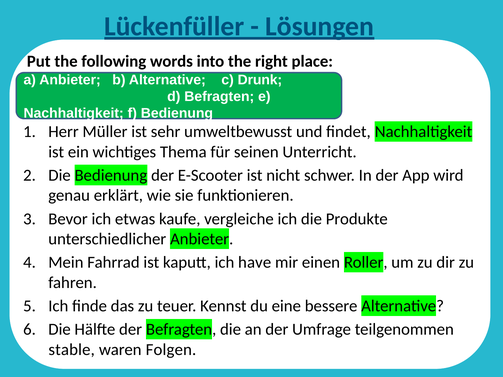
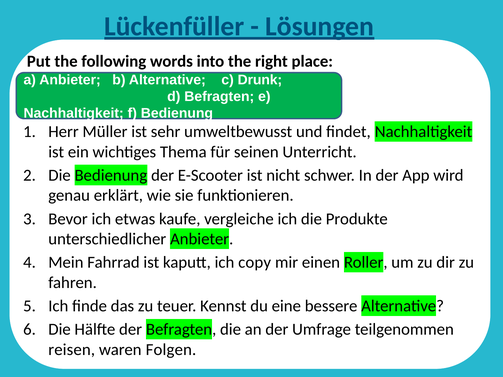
have: have -> copy (255, 263)
stable: stable -> reisen (72, 350)
